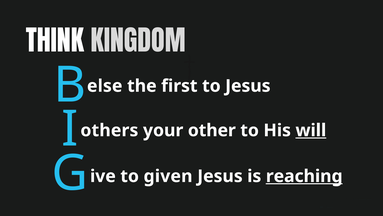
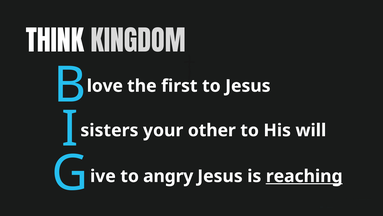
else: else -> love (105, 86)
others: others -> sisters (109, 130)
will underline: present -> none (311, 130)
given: given -> angry (168, 176)
